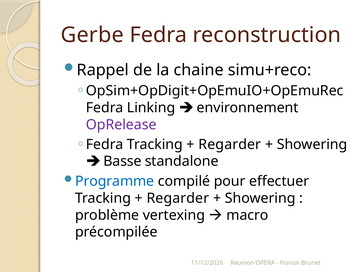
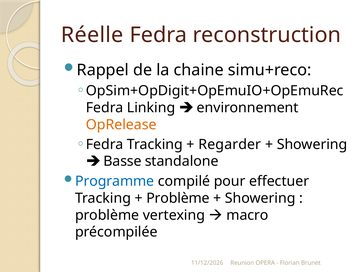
Gerbe: Gerbe -> Réelle (92, 35)
OpRelease colour: purple -> orange (121, 125)
Regarder: Regarder -> Problème (178, 198)
